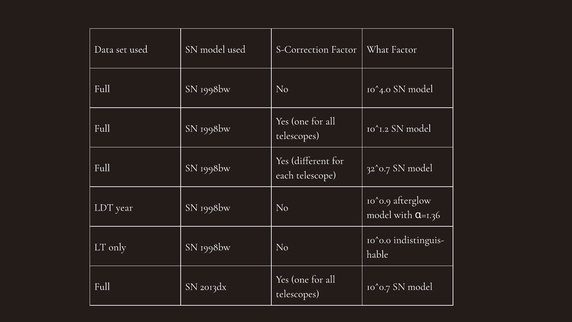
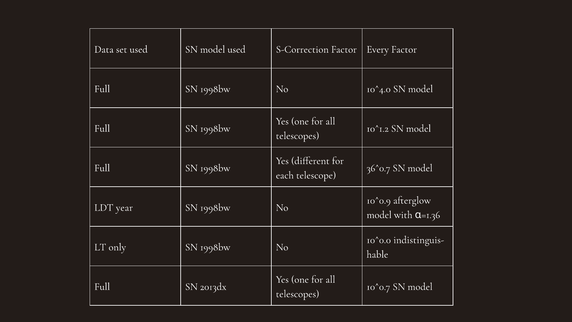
What: What -> Every (378, 49)
32^0.7: 32^0.7 -> 36^0.7 (378, 168)
